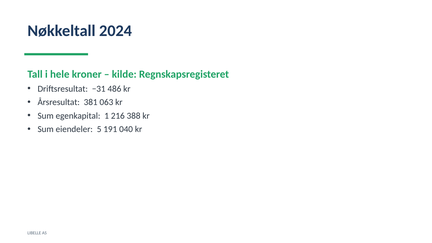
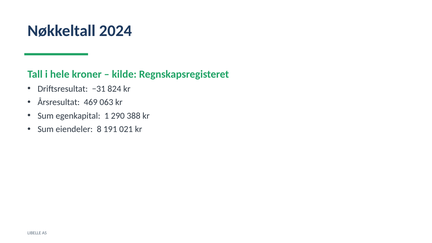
486: 486 -> 824 (114, 89)
381: 381 -> 469 (91, 102)
216: 216 -> 290 (118, 116)
5: 5 -> 8 (99, 129)
040: 040 -> 021 (126, 129)
